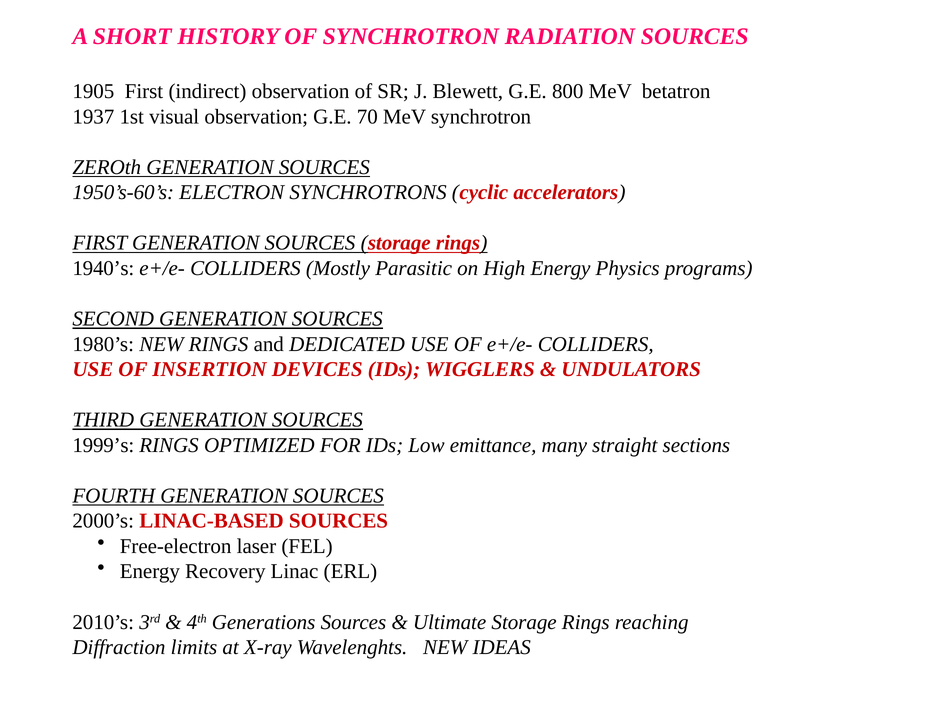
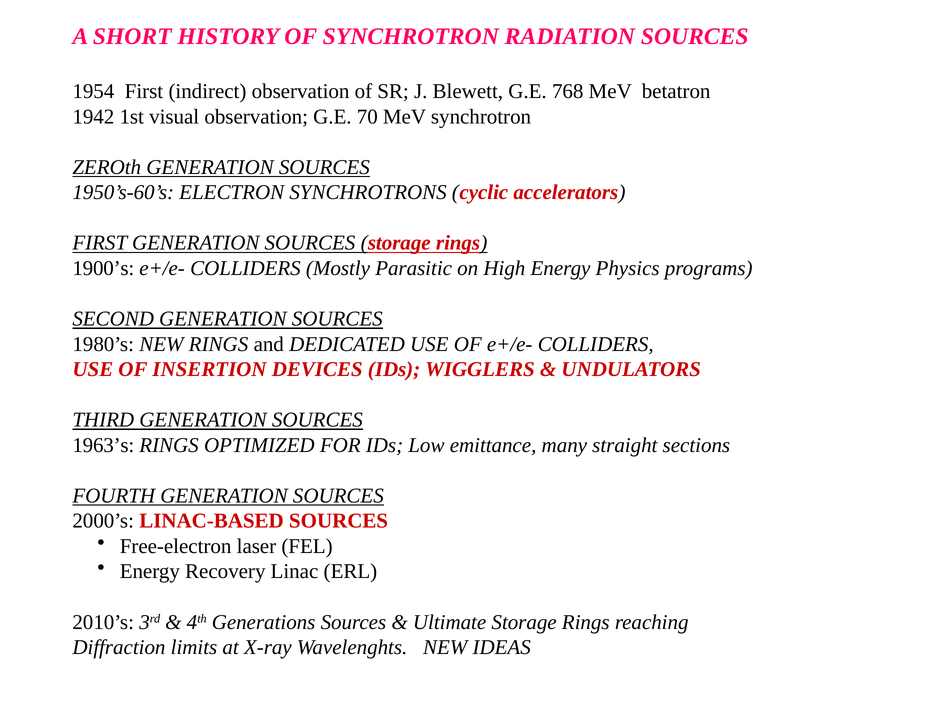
1905: 1905 -> 1954 (93, 91)
800: 800 -> 768 (568, 91)
1937: 1937 -> 1942 (93, 117)
1940’s: 1940’s -> 1900’s (103, 268)
1999’s: 1999’s -> 1963’s (103, 445)
